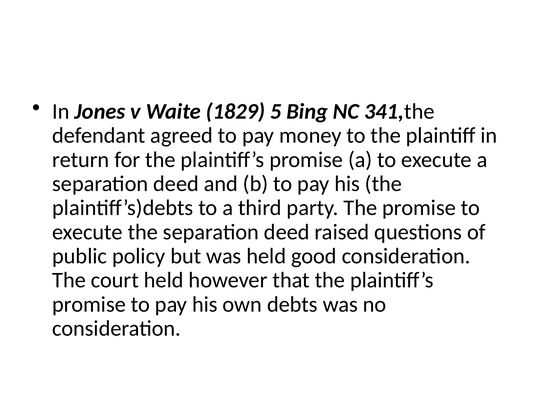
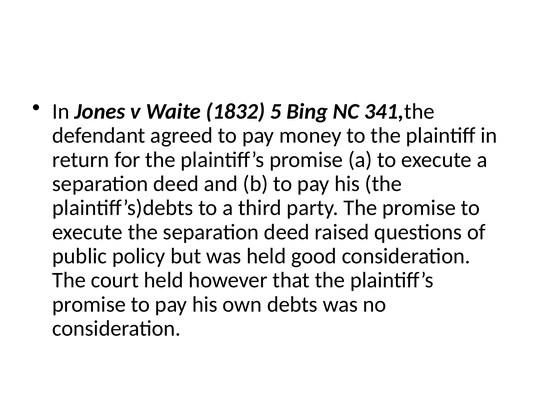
1829: 1829 -> 1832 (235, 111)
